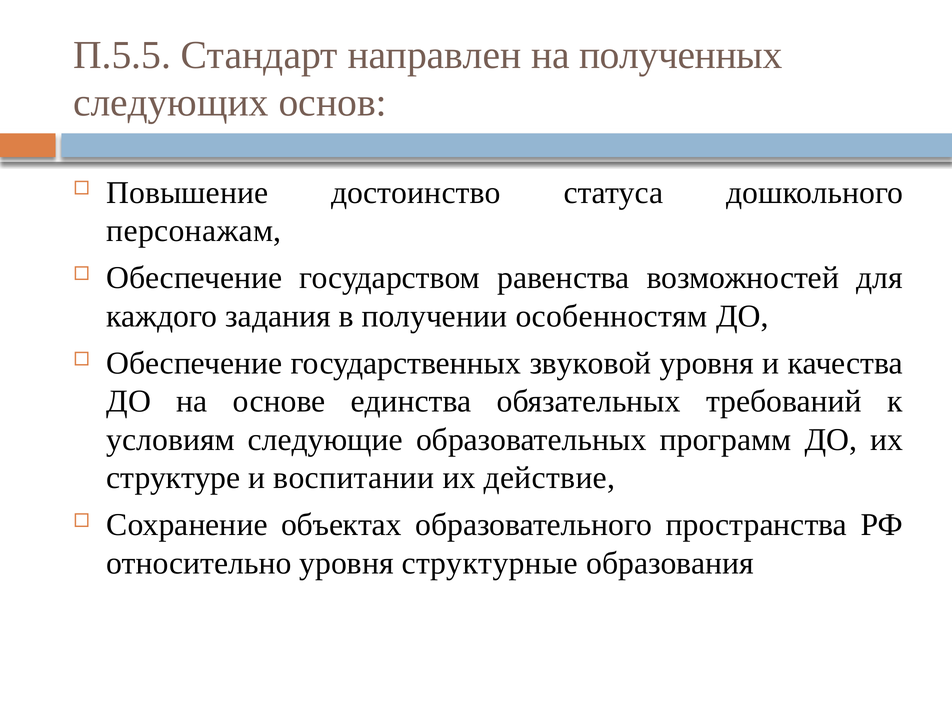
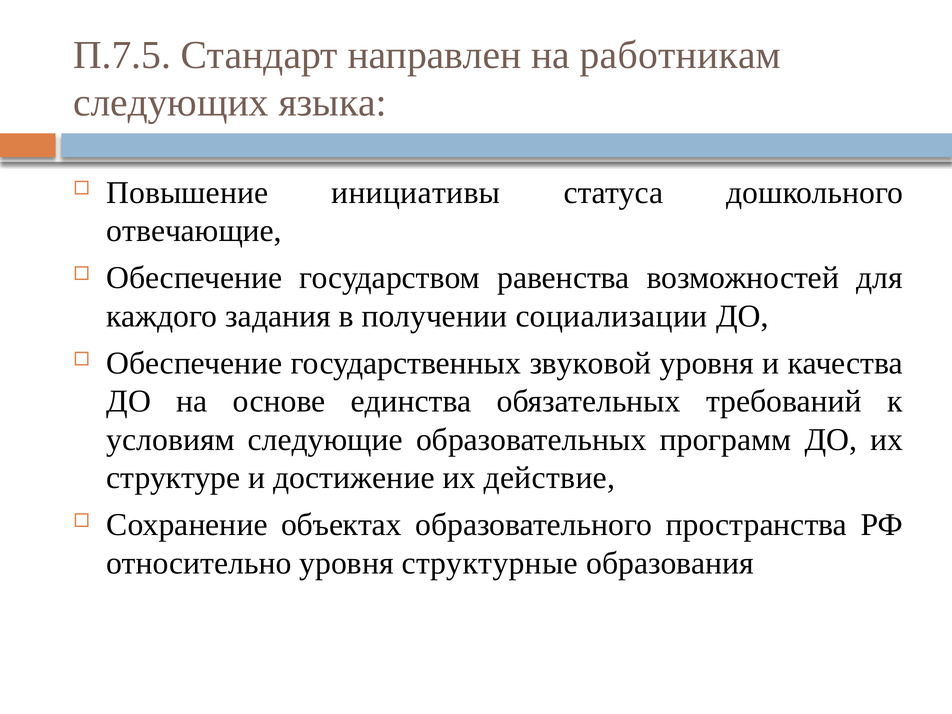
П.5.5: П.5.5 -> П.7.5 (122, 55)
полученных: полученных -> работникам (680, 55)
основ: основ -> языка (333, 103)
достоинство: достоинство -> инициативы (416, 193)
персонажам: персонажам -> отвечающие (194, 231)
особенностям: особенностям -> социализации (611, 316)
воспитании: воспитании -> достижение (354, 478)
